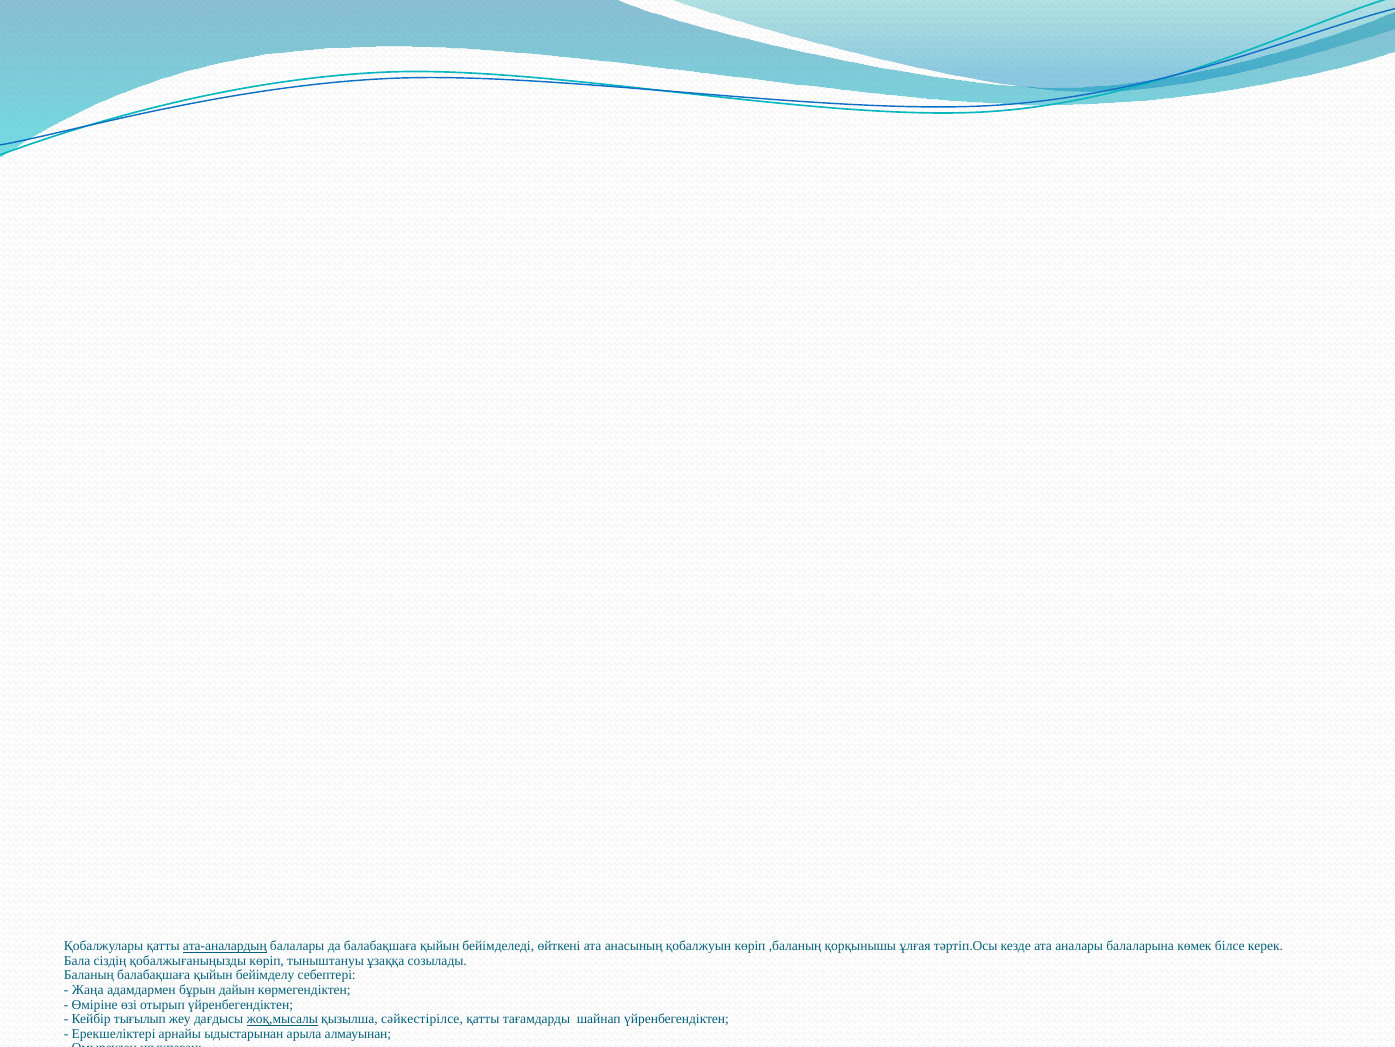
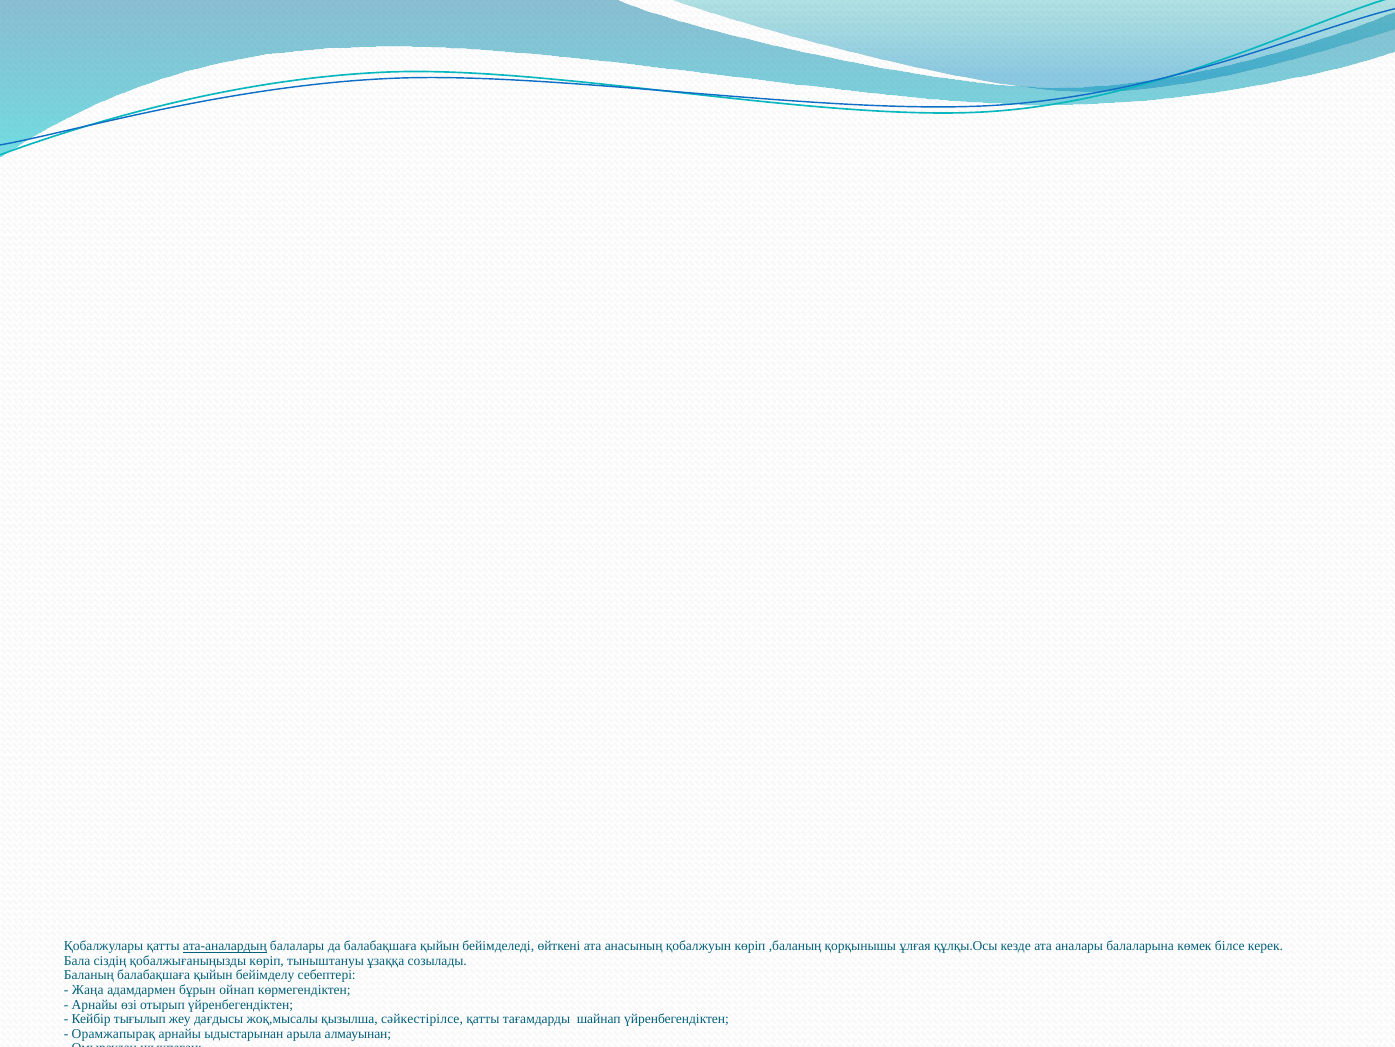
тәртіп.Осы: тәртіп.Осы -> құлқы.Осы (966, 945)
дайын: дайын -> ойнап (237, 989)
Өміріне: Өміріне -> Арнайы (95, 1004)
жоқ,мысалы underline: present -> none (282, 1018)
Ерекшеліктері: Ерекшеліктері -> Орамжапырақ (114, 1033)
